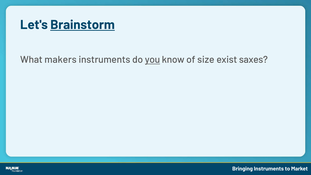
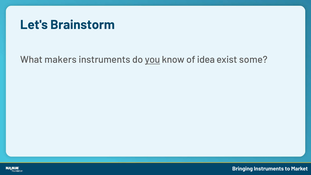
Brainstorm underline: present -> none (83, 25)
size: size -> idea (206, 60)
saxes: saxes -> some (253, 60)
